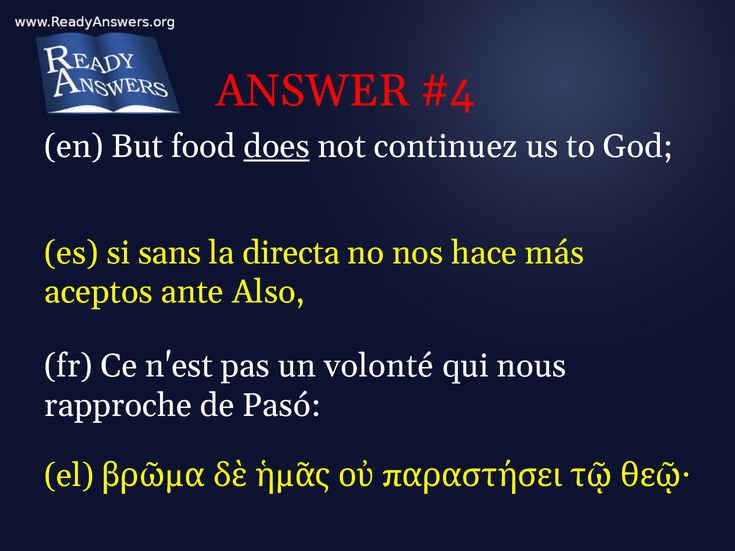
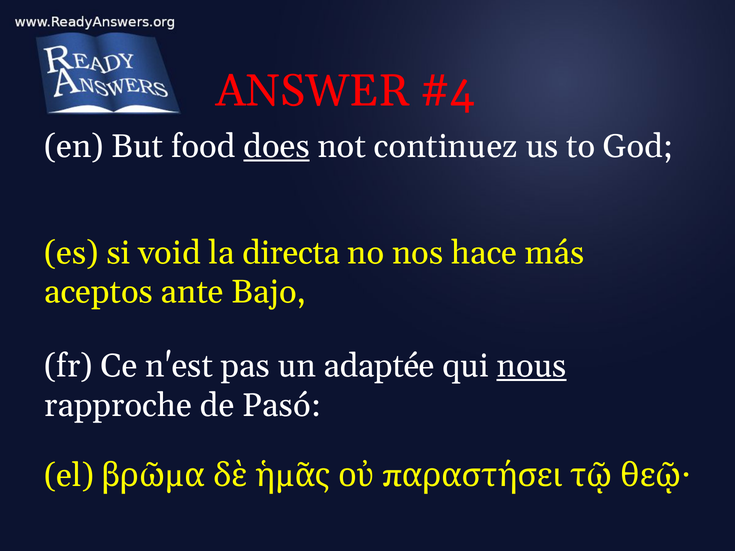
sans: sans -> void (169, 253)
Also: Also -> Bajo (269, 292)
volonté: volonté -> adaptée (379, 366)
nous underline: none -> present (532, 366)
